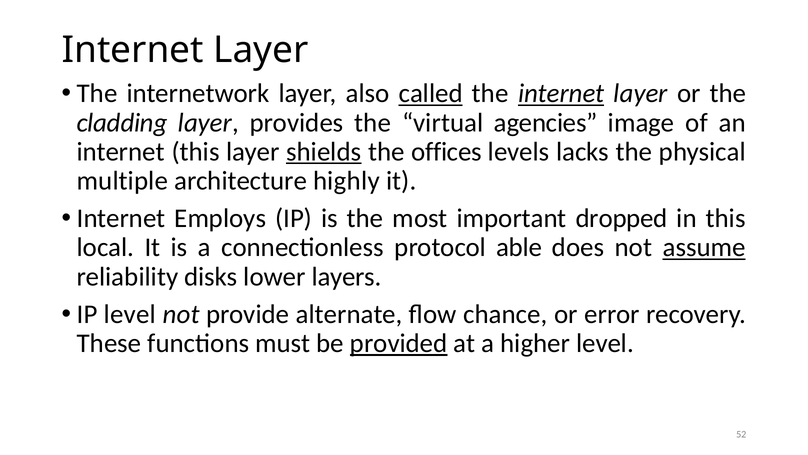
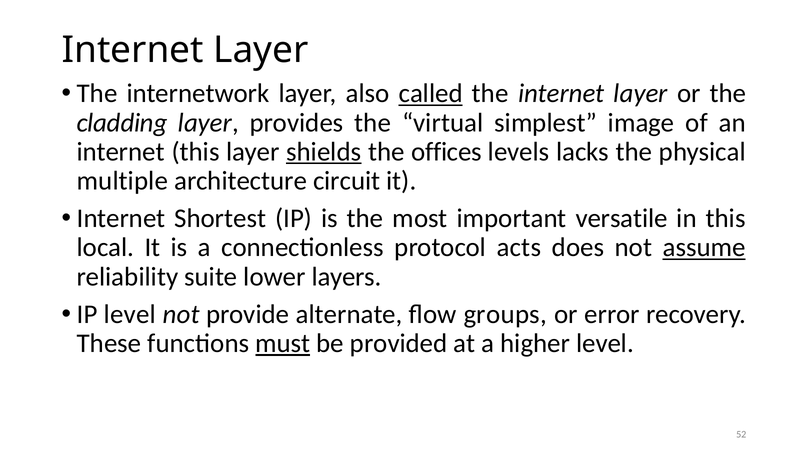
internet underline: present -> none (561, 93)
agencies: agencies -> simplest (546, 122)
highly: highly -> circuit (347, 181)
Employs: Employs -> Shortest (220, 218)
dropped: dropped -> versatile (622, 218)
able: able -> acts (519, 247)
disks: disks -> suite (211, 276)
chance: chance -> groups (505, 314)
must underline: none -> present (283, 343)
provided underline: present -> none (399, 343)
